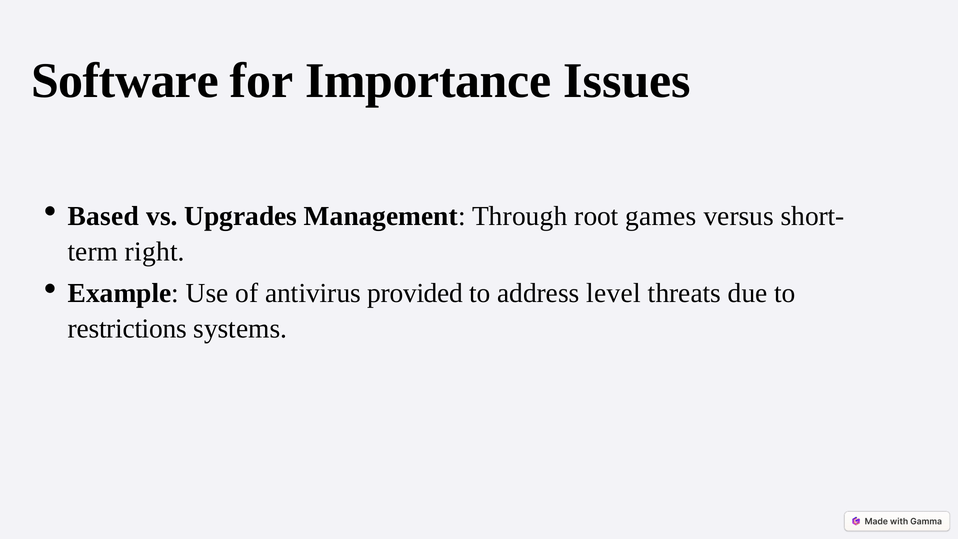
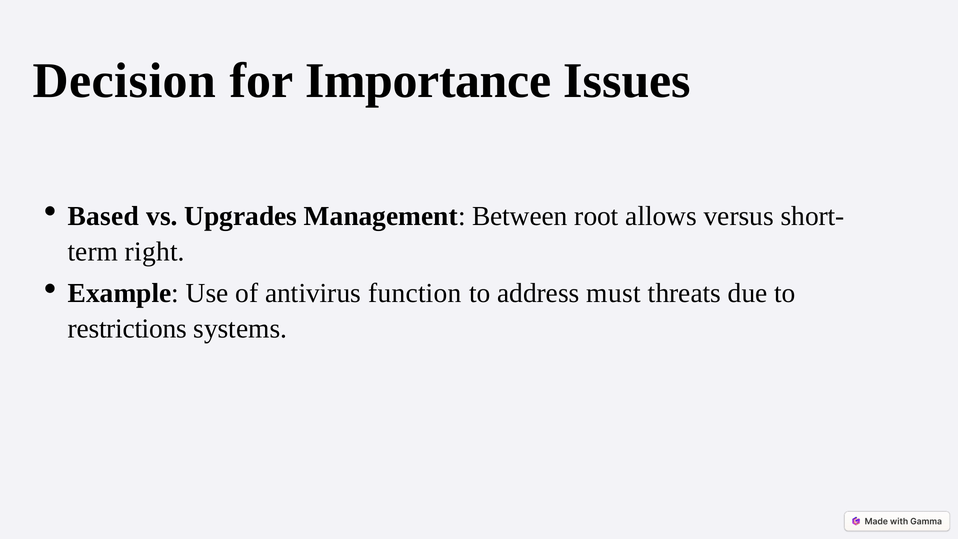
Software: Software -> Decision (124, 81)
Through: Through -> Between (520, 216)
games: games -> allows (661, 216)
provided: provided -> function (415, 293)
level: level -> must (614, 293)
